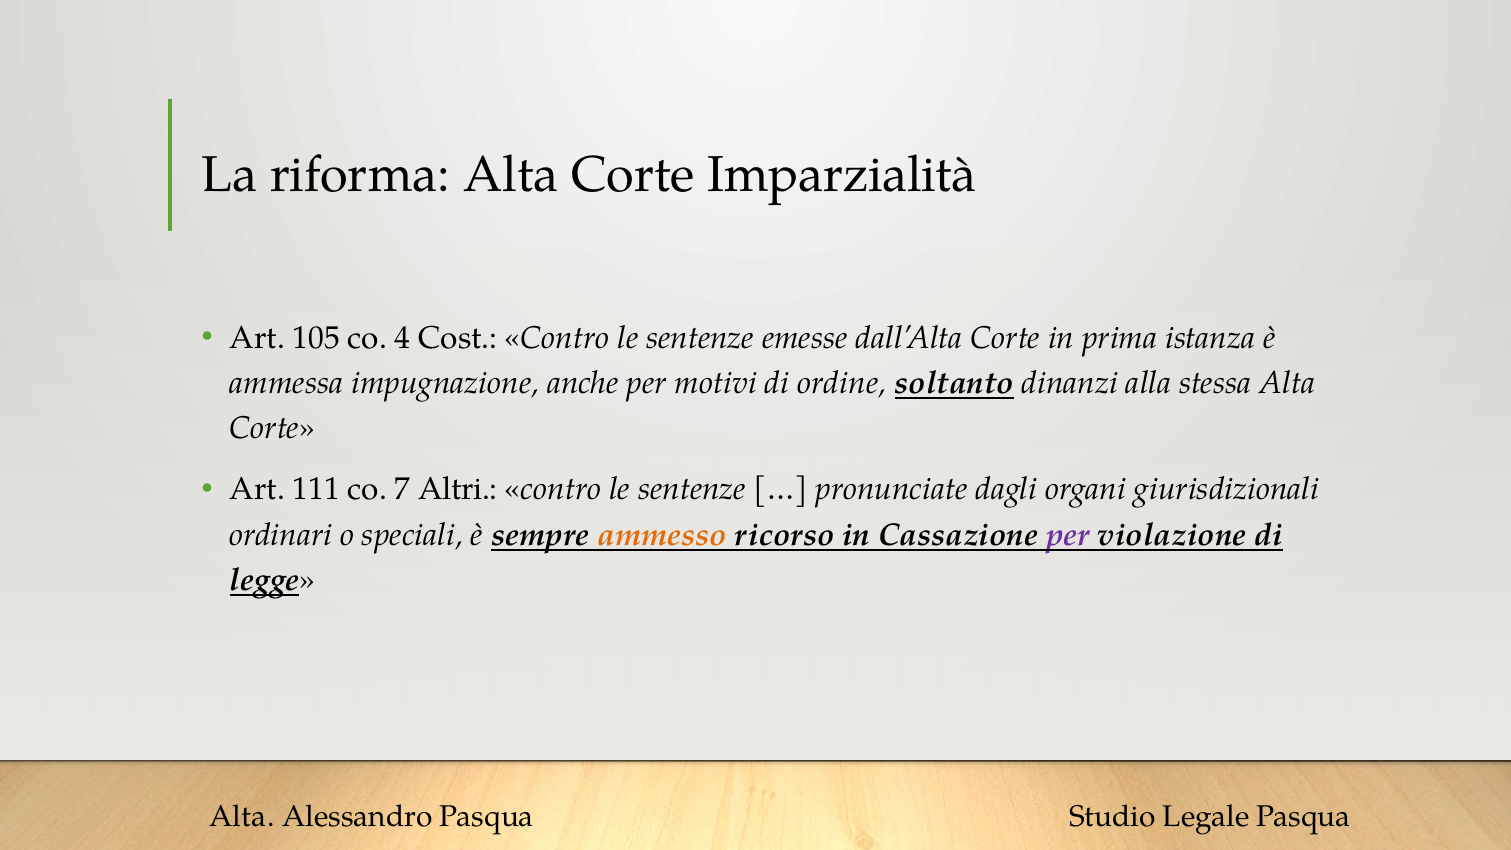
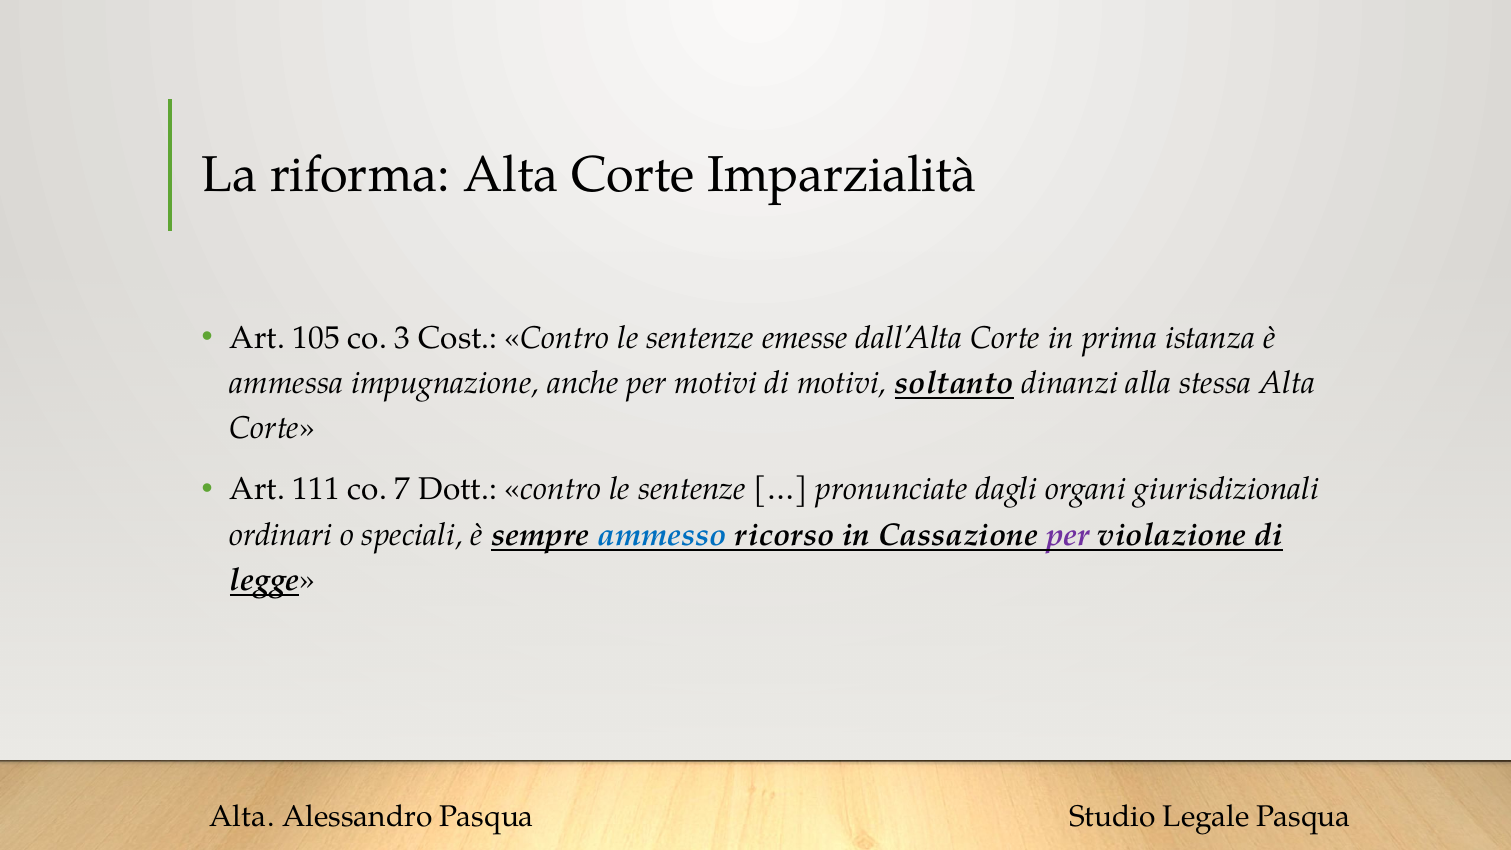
4: 4 -> 3 (403, 338)
di ordine: ordine -> motivi (842, 383)
Altri: Altri -> Dott (458, 489)
ammesso colour: orange -> blue (662, 535)
